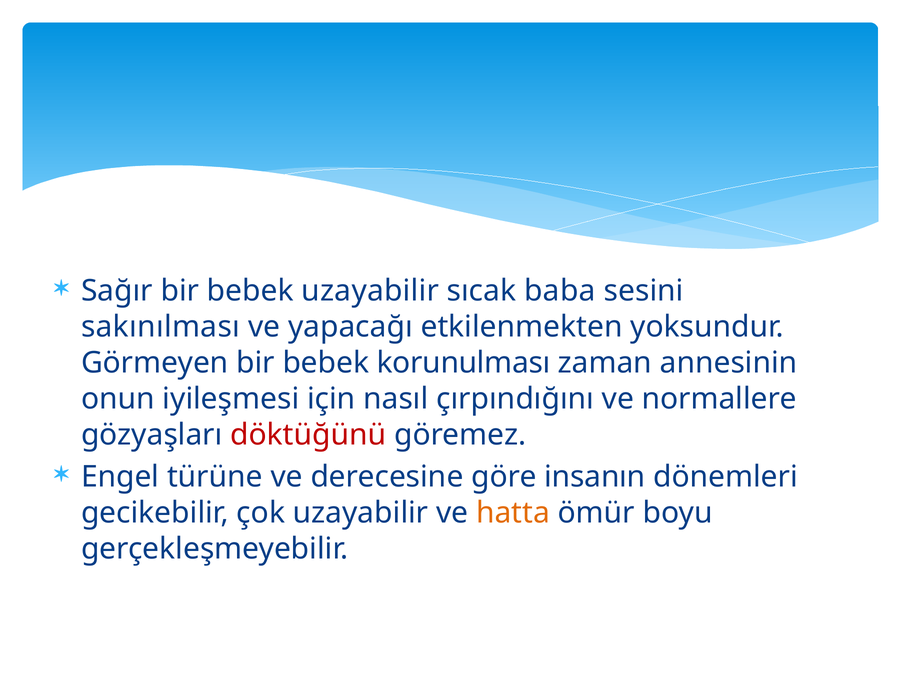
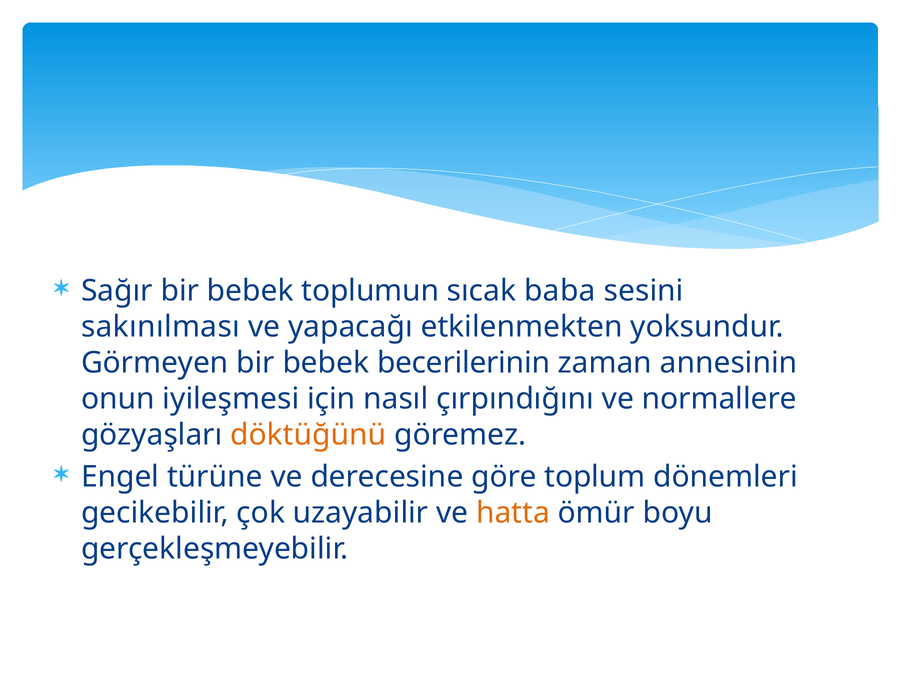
bebek uzayabilir: uzayabilir -> toplumun (370, 291)
korunulması: korunulması -> becerilerinin (464, 363)
döktüğünü colour: red -> orange (308, 435)
insanın: insanın -> toplum (595, 477)
